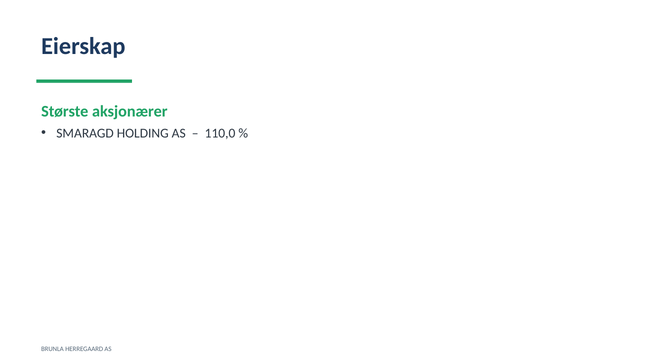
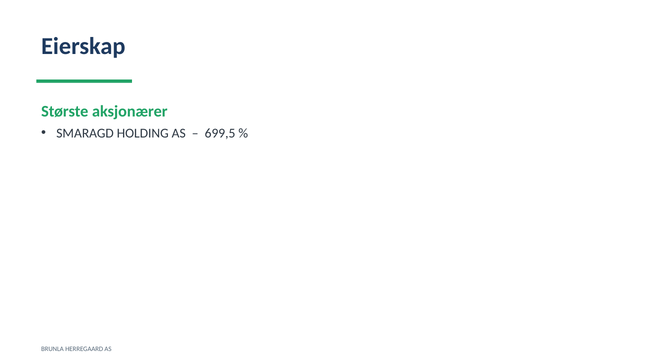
110,0: 110,0 -> 699,5 (220, 133)
